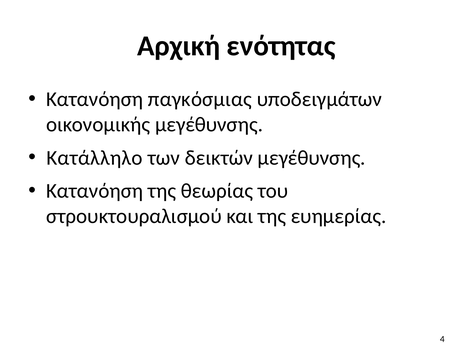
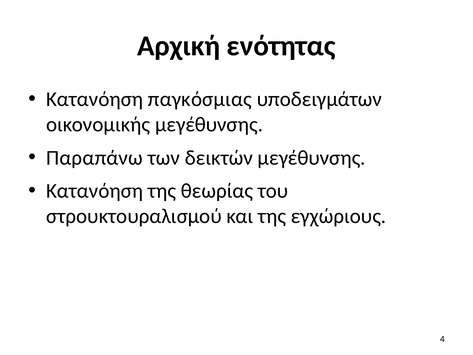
Κατάλληλο: Κατάλληλο -> Παραπάνω (95, 158)
ευημερίας: ευημερίας -> εγχώριους (339, 216)
